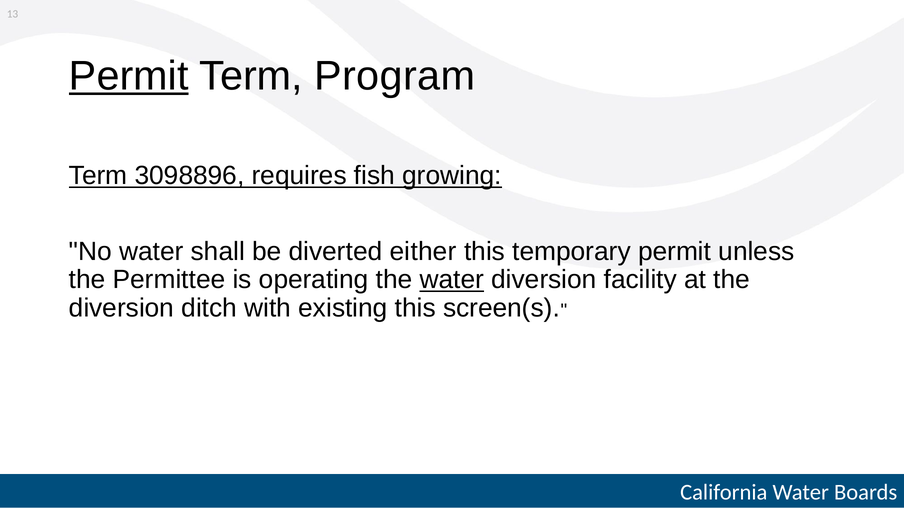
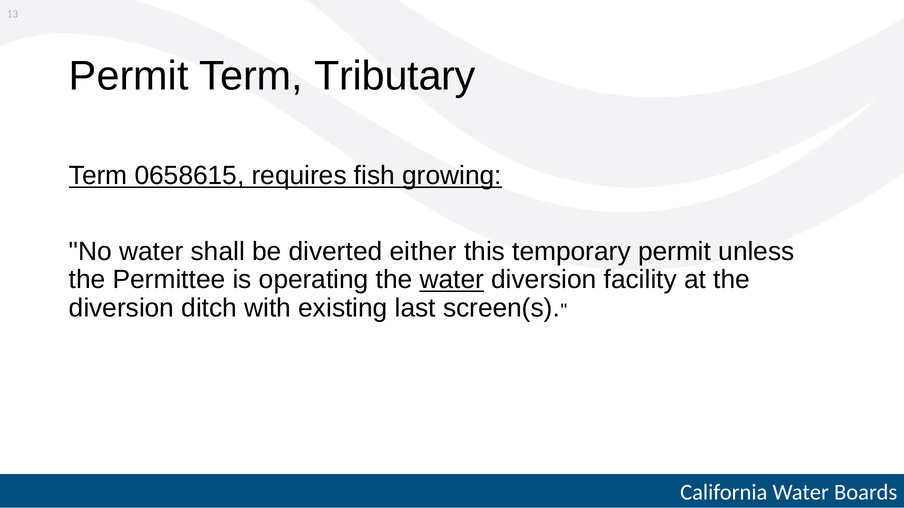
Permit underline: present -> none (129, 76)
Program: Program -> Tributary (395, 76)
3098896: 3098896 -> 0658615 (190, 176)
existing this: this -> last (415, 308)
